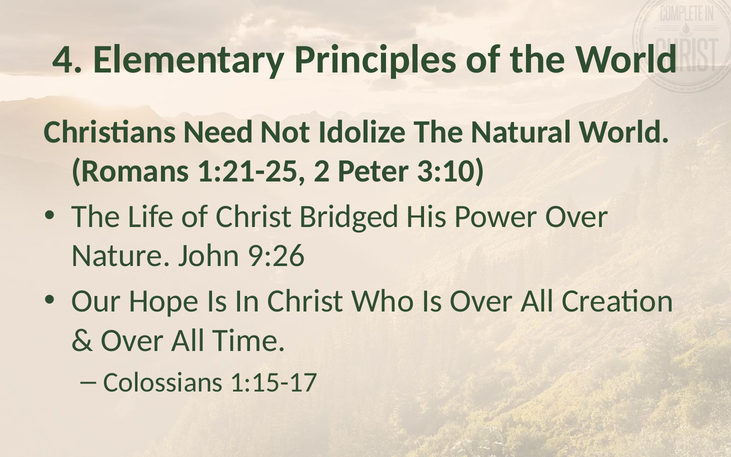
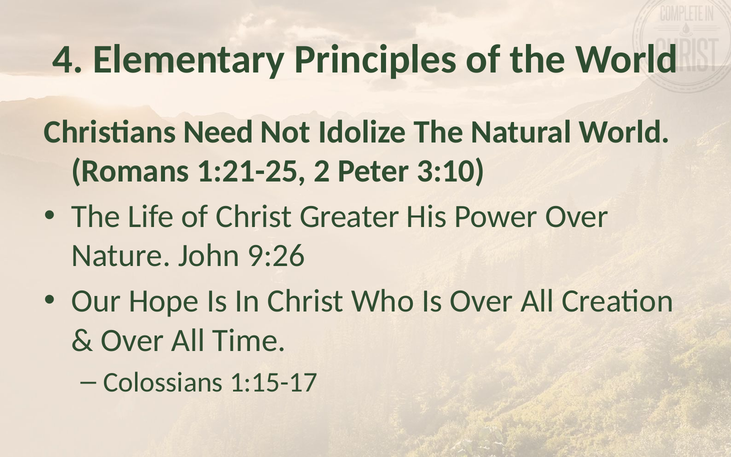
Bridged: Bridged -> Greater (349, 217)
